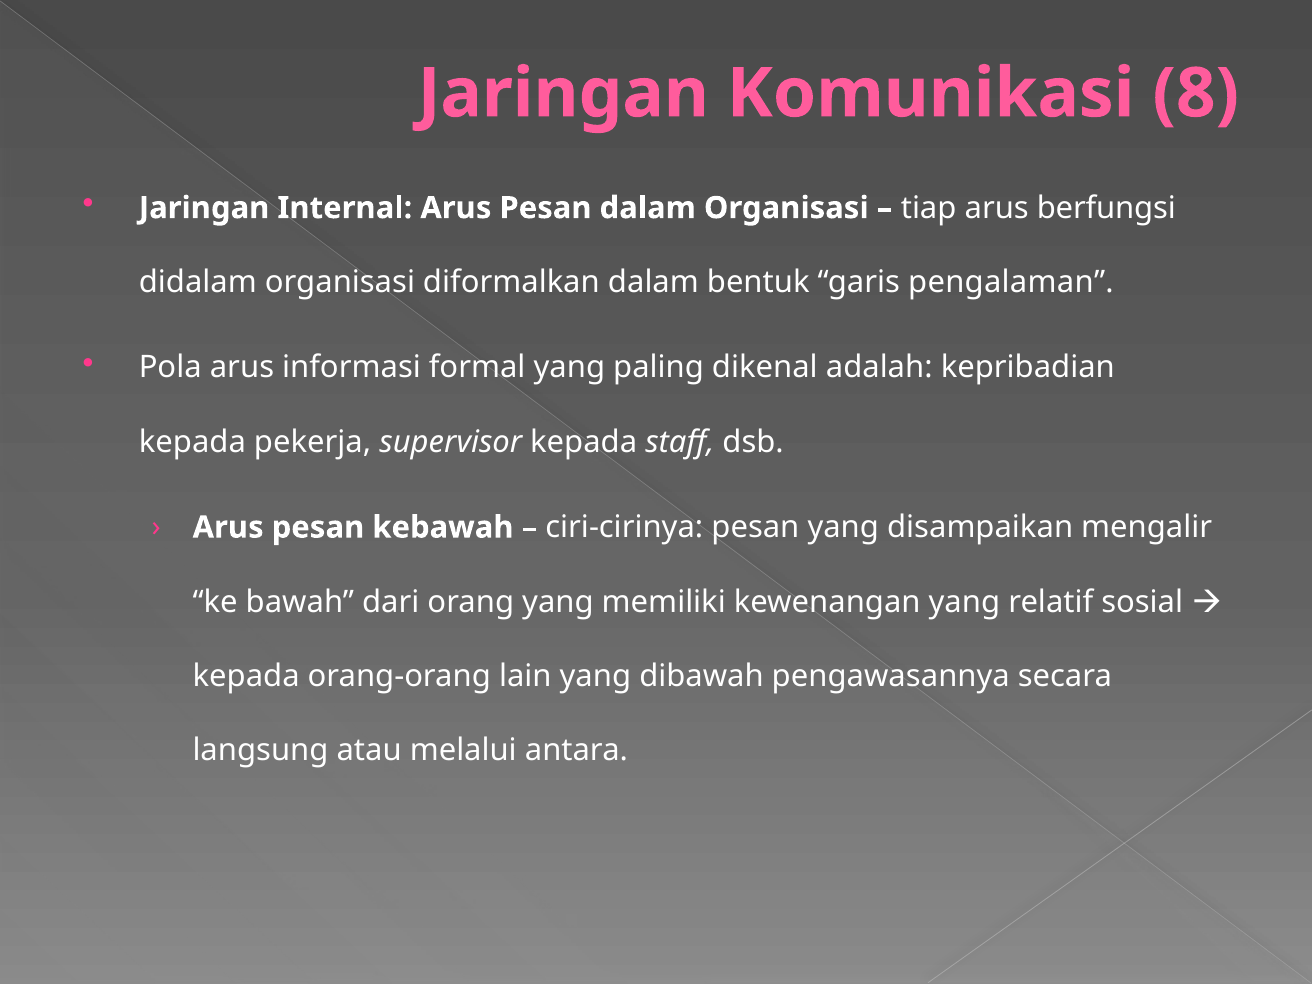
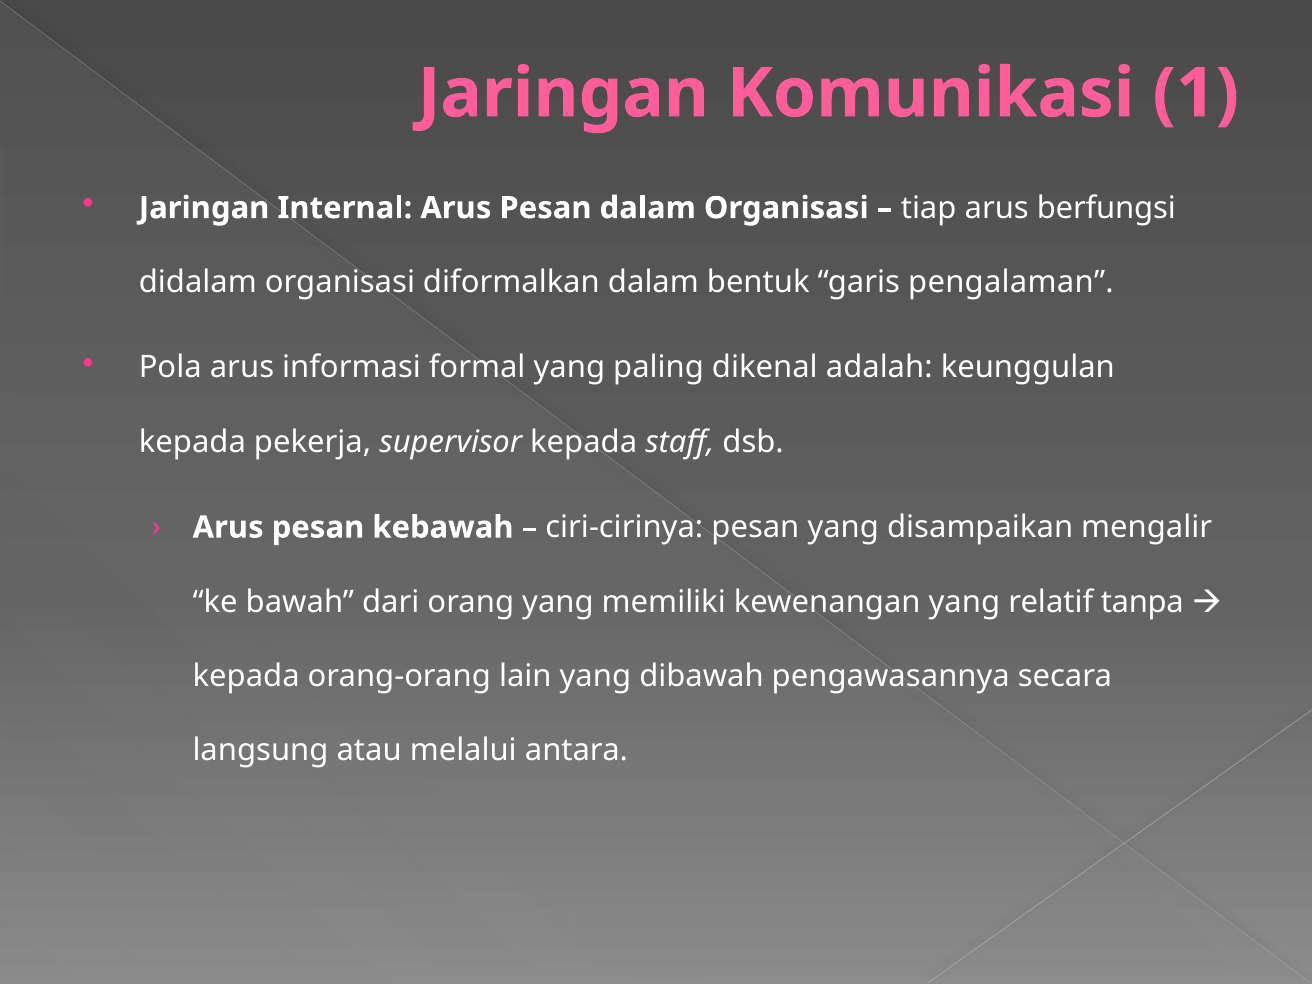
8: 8 -> 1 (1196, 94)
kepribadian: kepribadian -> keunggulan (1028, 368)
sosial: sosial -> tanpa (1142, 602)
